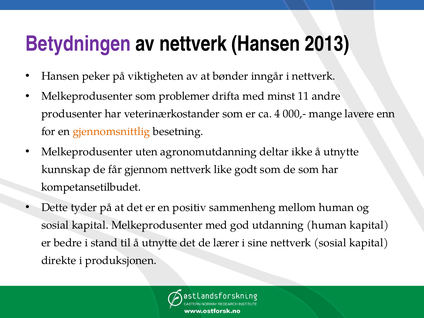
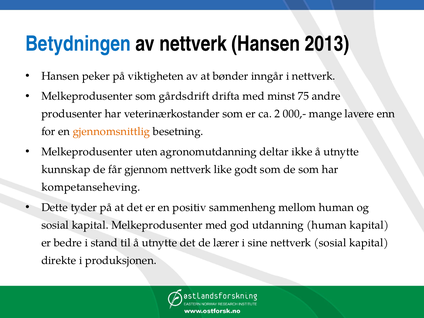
Betydningen colour: purple -> blue (78, 44)
problemer: problemer -> gårdsdrift (184, 96)
11: 11 -> 75 (303, 96)
4: 4 -> 2 (277, 114)
kompetansetilbudet: kompetansetilbudet -> kompetanseheving (91, 187)
